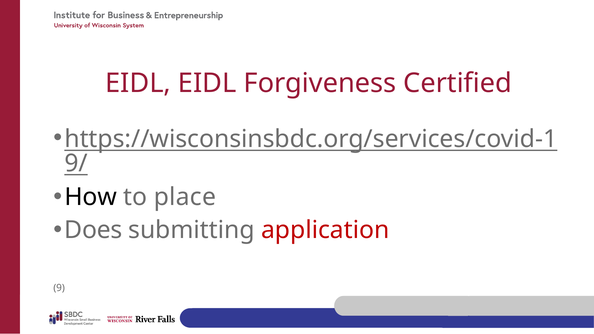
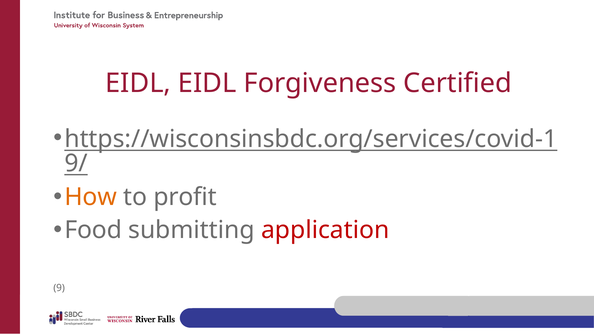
How colour: black -> orange (91, 197)
place: place -> profit (185, 197)
Does: Does -> Food (93, 230)
